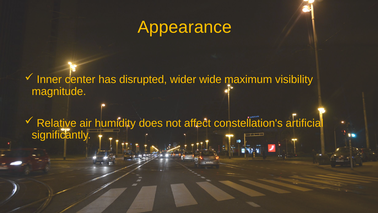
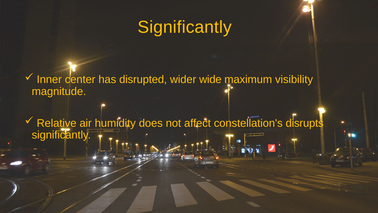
Appearance: Appearance -> Significantly (185, 27)
artificial: artificial -> disrupts (305, 123)
